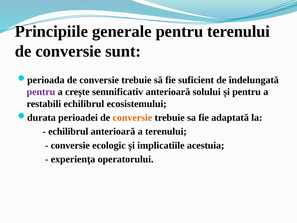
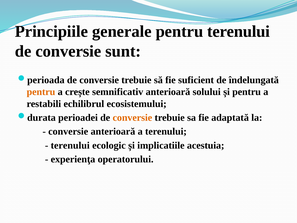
pentru colour: purple -> orange (41, 92)
echilibrul: echilibrul -> conversie (68, 131)
conversie: conversie -> terenului (70, 145)
